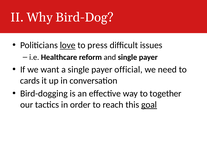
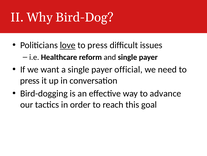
cards: cards -> press (30, 80)
together: together -> advance (165, 93)
goal underline: present -> none (149, 104)
